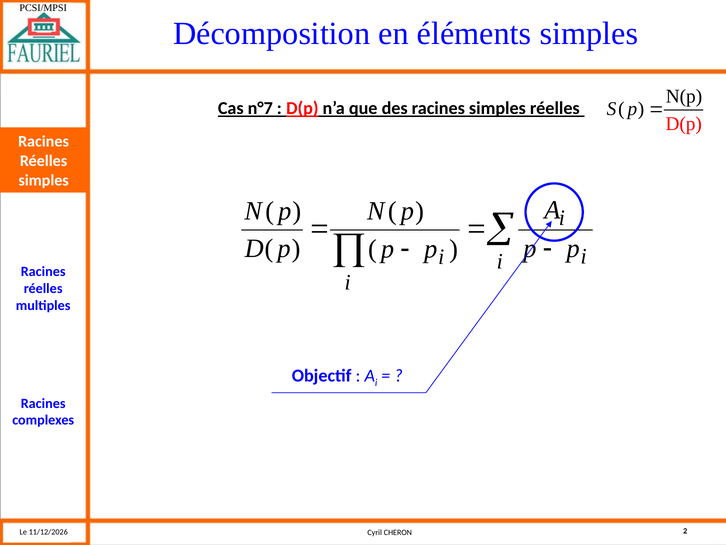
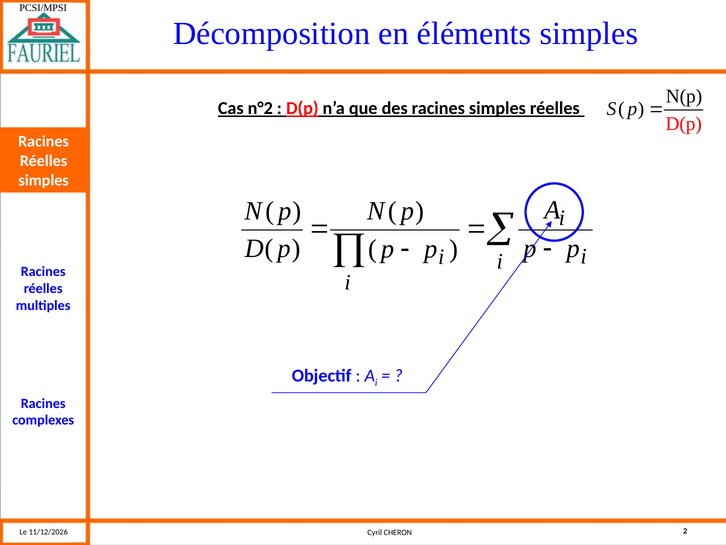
n°7: n°7 -> n°2 (260, 108)
